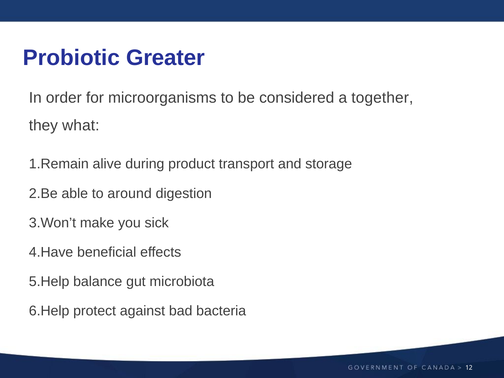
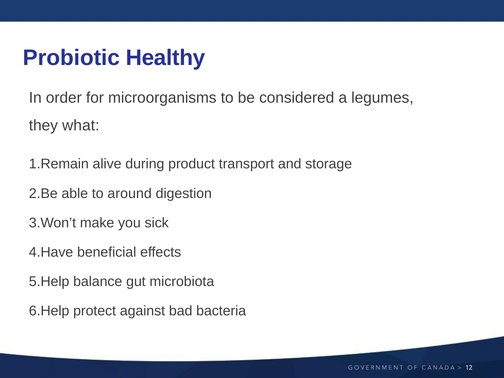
Greater: Greater -> Healthy (166, 58)
together: together -> legumes (382, 98)
